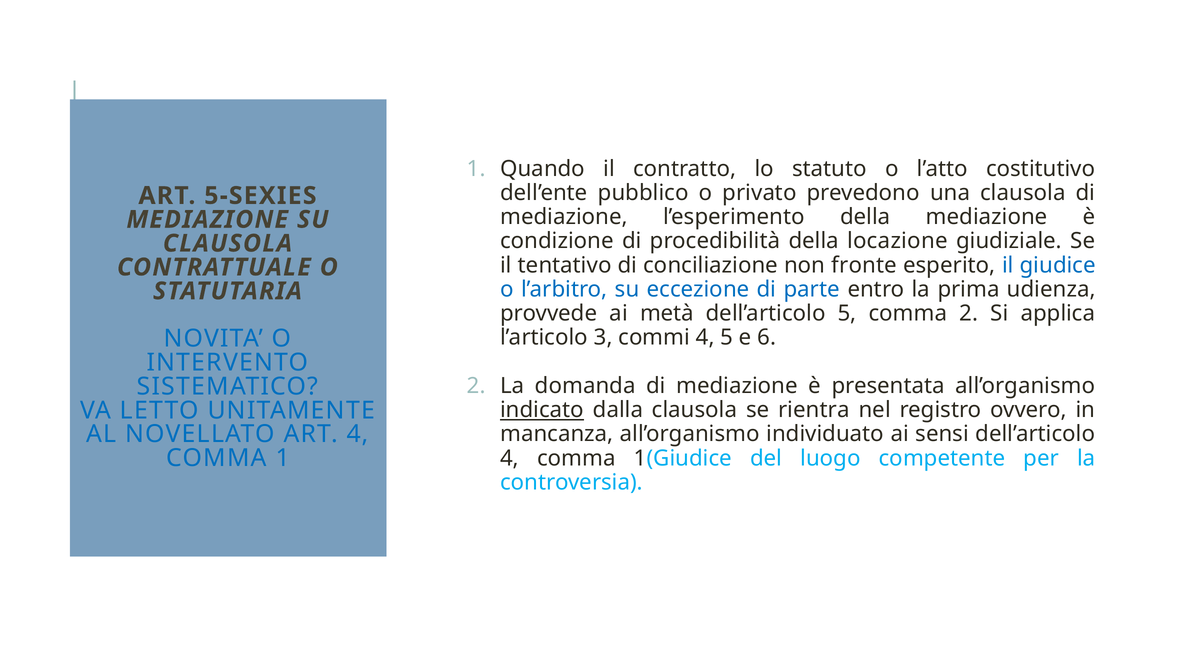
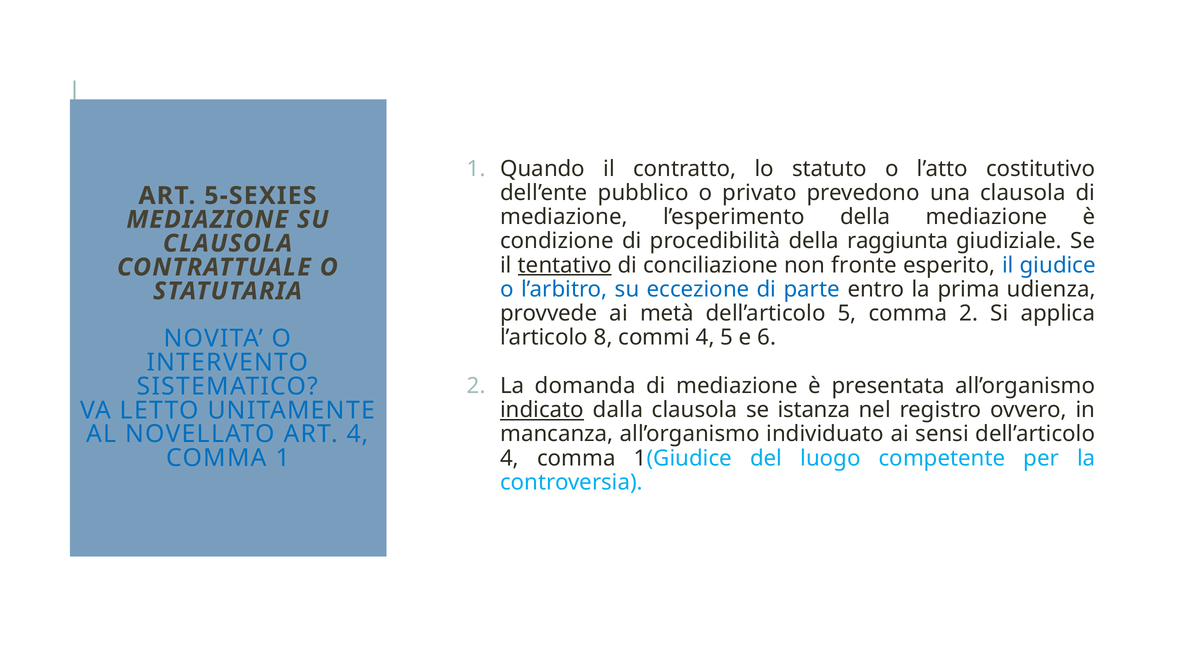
locazione: locazione -> raggiunta (898, 241)
tentativo underline: none -> present (565, 265)
3: 3 -> 8 (603, 338)
rientra: rientra -> istanza (814, 410)
